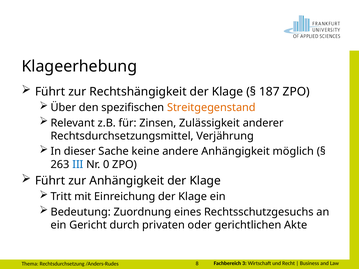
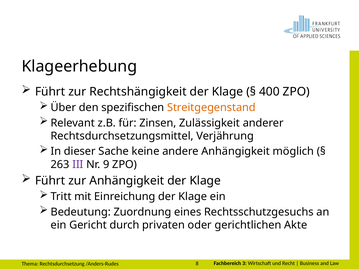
187: 187 -> 400 (269, 92)
III colour: blue -> purple (78, 165)
0: 0 -> 9 (106, 165)
